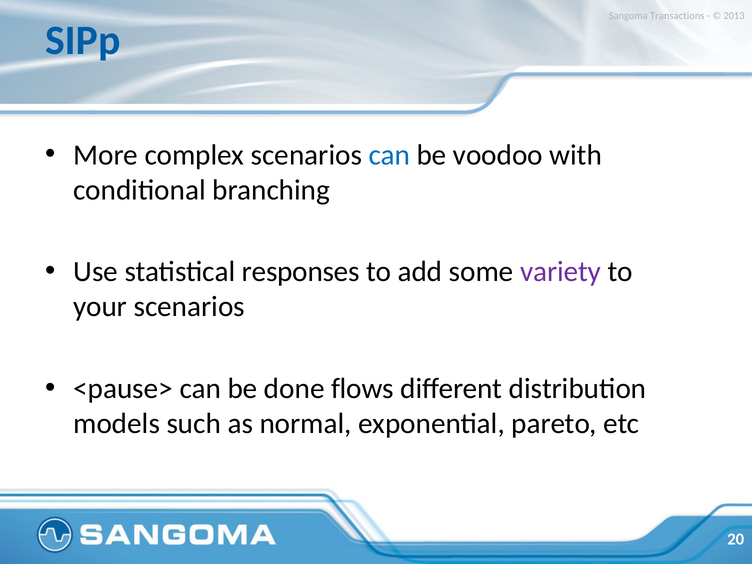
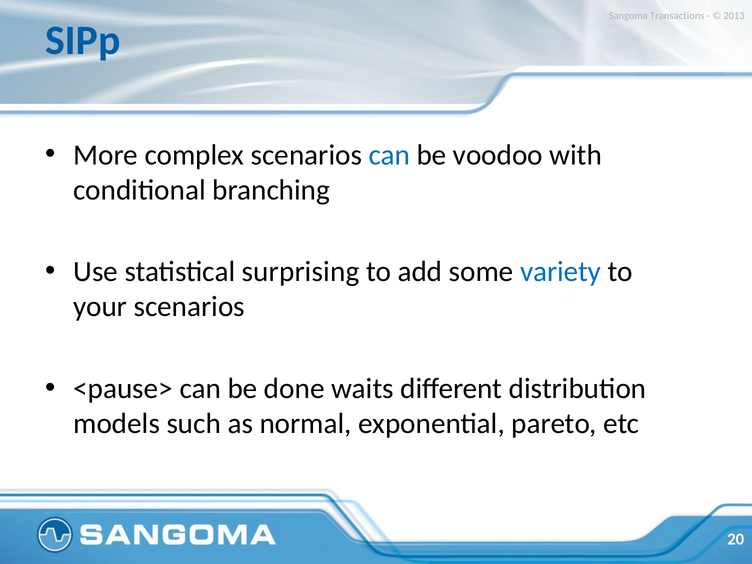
responses: responses -> surprising (301, 272)
variety colour: purple -> blue (561, 272)
flows: flows -> waits (362, 388)
